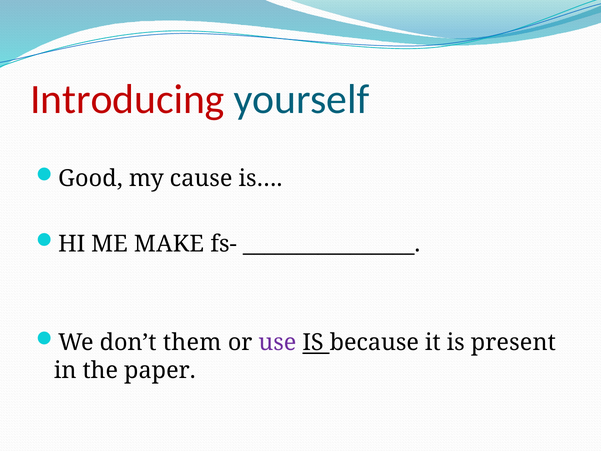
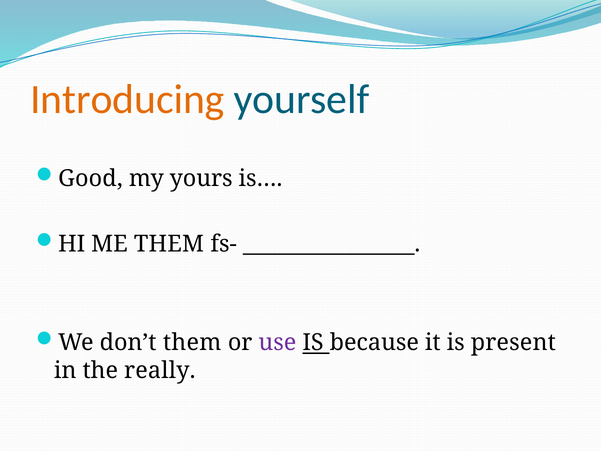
Introducing colour: red -> orange (127, 99)
cause: cause -> yours (201, 179)
ME MAKE: MAKE -> THEM (169, 244)
paper: paper -> really (160, 370)
